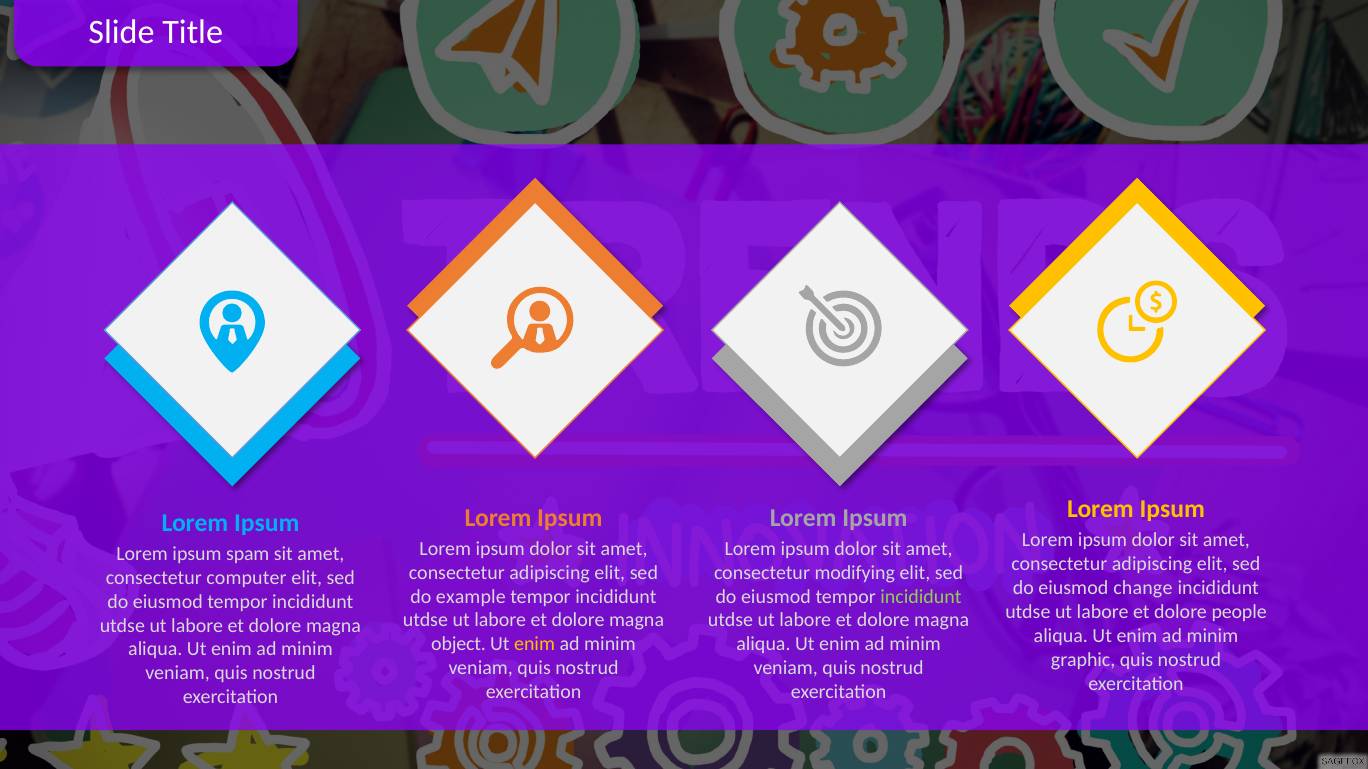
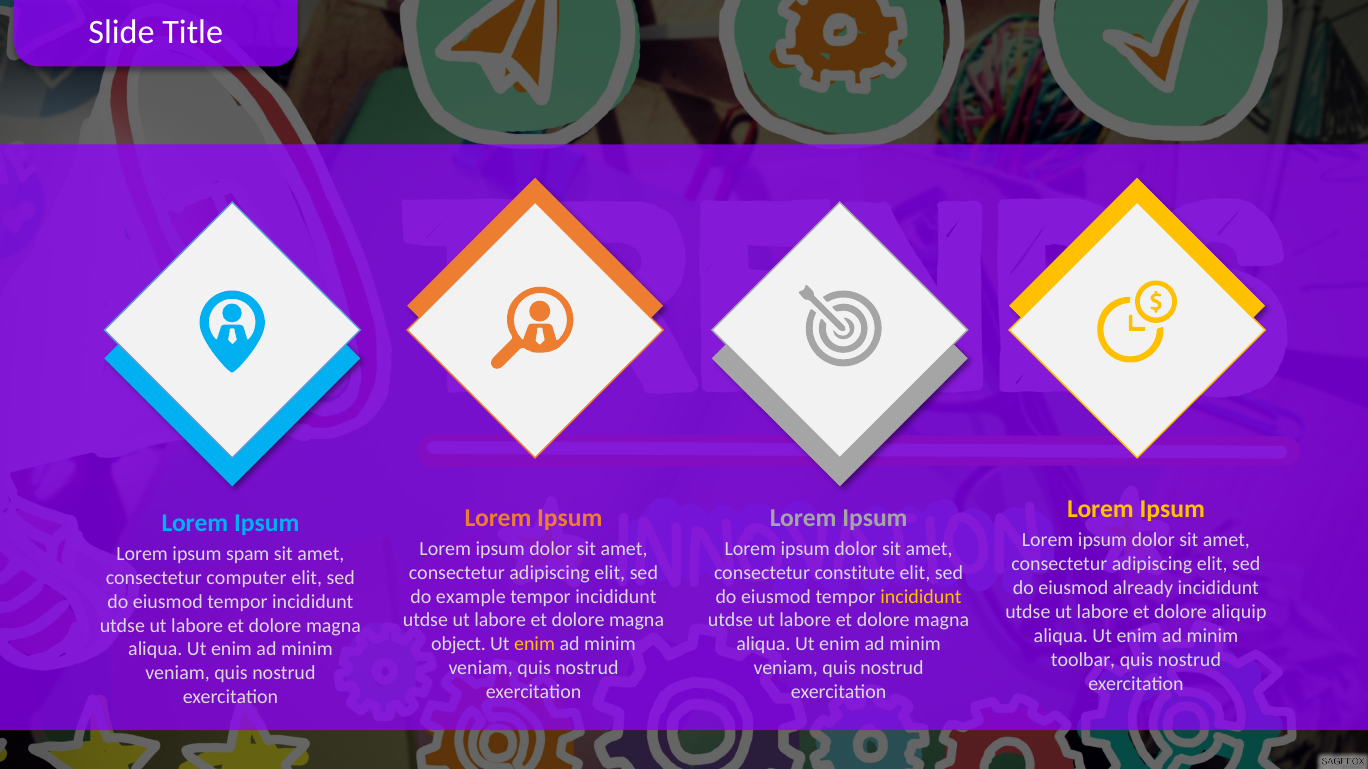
modifying: modifying -> constitute (855, 573)
change: change -> already (1143, 588)
incididunt colour: light green -> yellow (921, 597)
people: people -> aliquip (1239, 612)
graphic: graphic -> toolbar (1083, 660)
